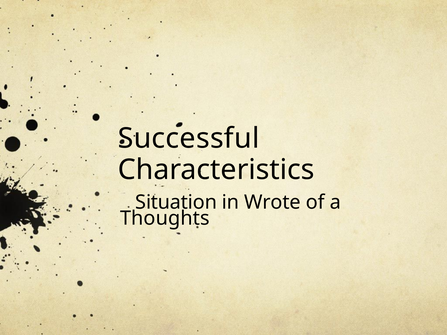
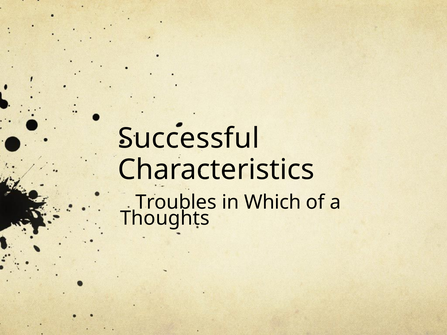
Situation: Situation -> Troubles (176, 202)
Wrote: Wrote -> Which (273, 202)
